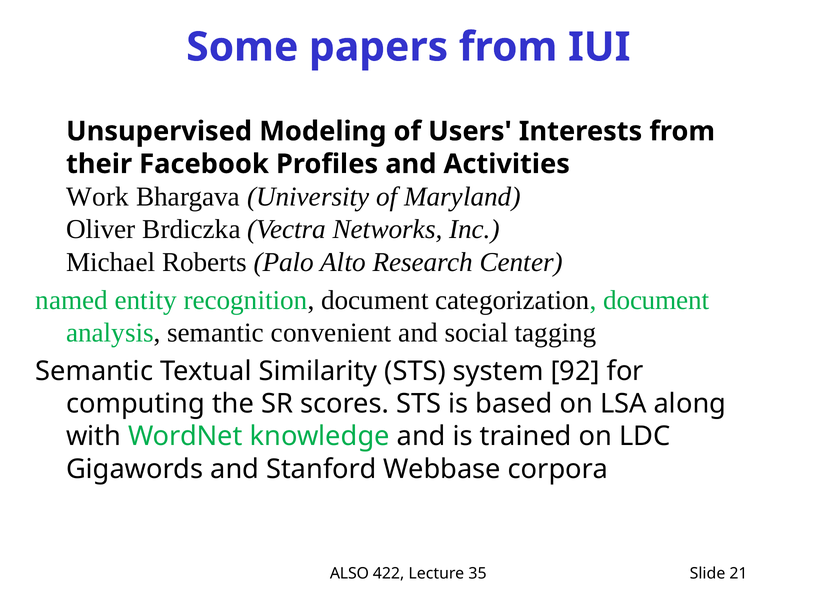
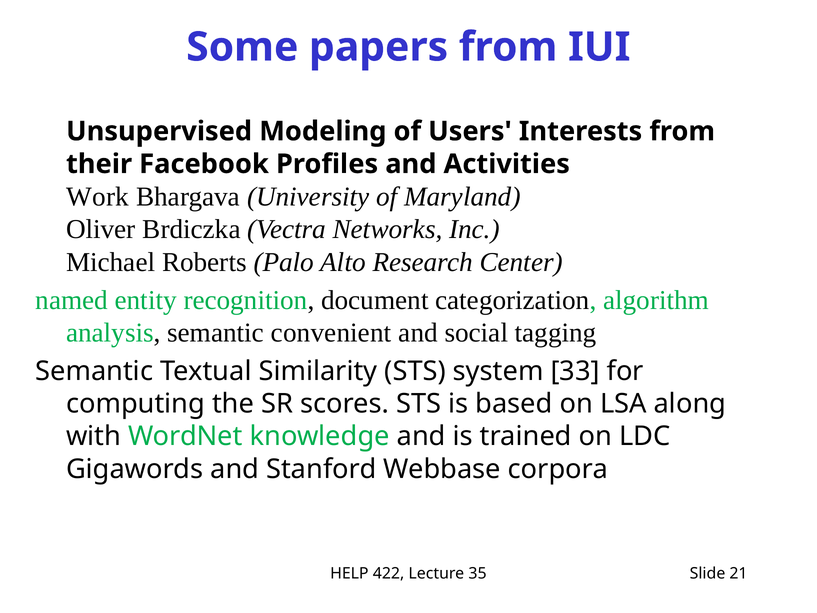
categorization document: document -> algorithm (656, 300)
92: 92 -> 33 (575, 371)
ALSO: ALSO -> HELP (349, 573)
